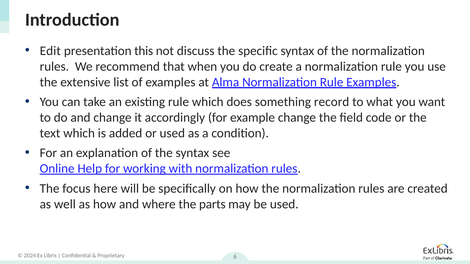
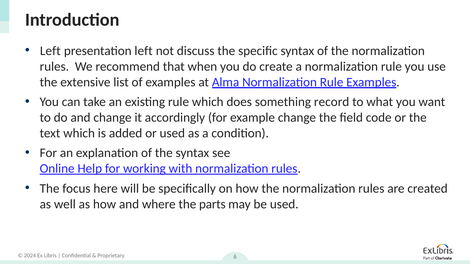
Edit: Edit -> Left (50, 51)
presentation this: this -> left (144, 51)
